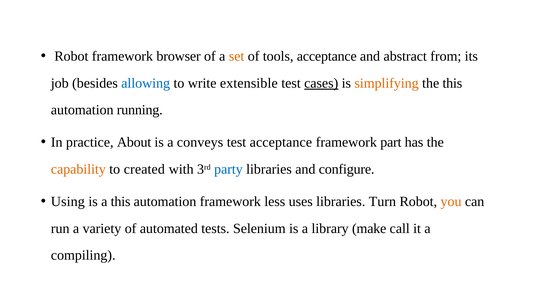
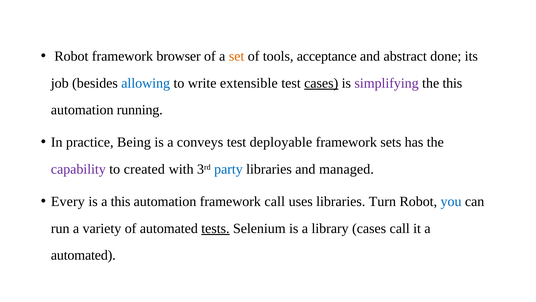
from: from -> done (446, 56)
simplifying colour: orange -> purple (387, 83)
About: About -> Being (134, 142)
test acceptance: acceptance -> deployable (281, 142)
part: part -> sets (391, 142)
capability colour: orange -> purple (78, 169)
configure: configure -> managed (347, 169)
Using: Using -> Every (68, 201)
framework less: less -> call (275, 201)
you colour: orange -> blue (451, 201)
tests underline: none -> present (215, 228)
library make: make -> cases (369, 228)
compiling: compiling -> automated (83, 255)
